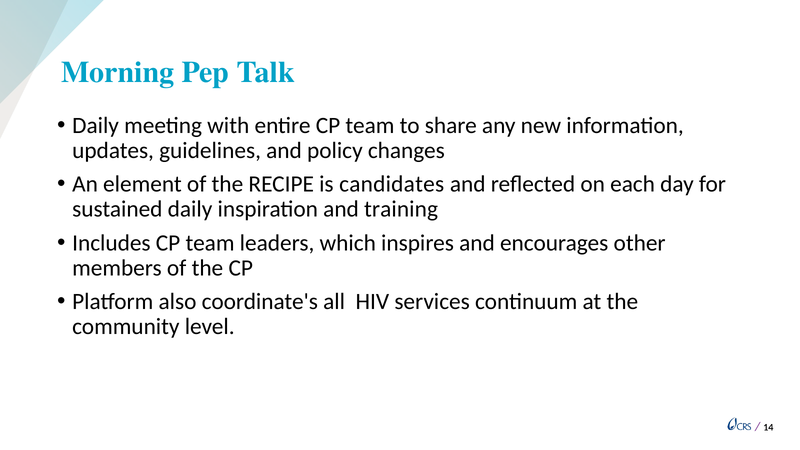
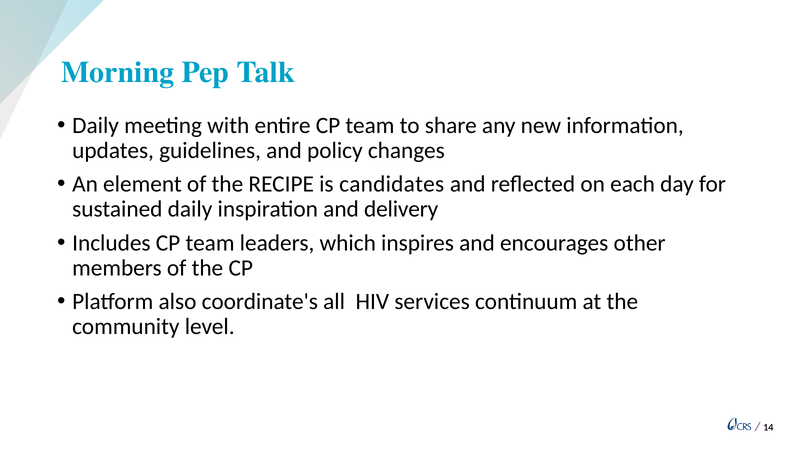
training: training -> delivery (401, 209)
